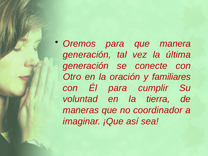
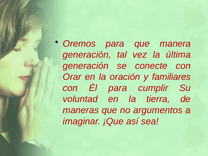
Otro: Otro -> Orar (72, 77)
coordinador: coordinador -> argumentos (158, 110)
